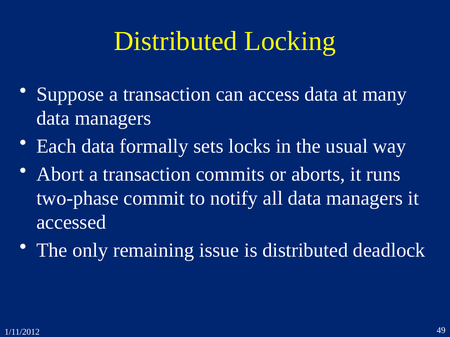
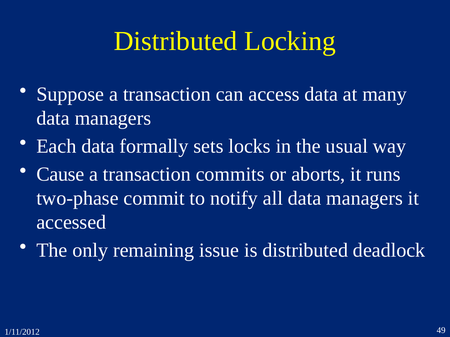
Abort: Abort -> Cause (60, 174)
